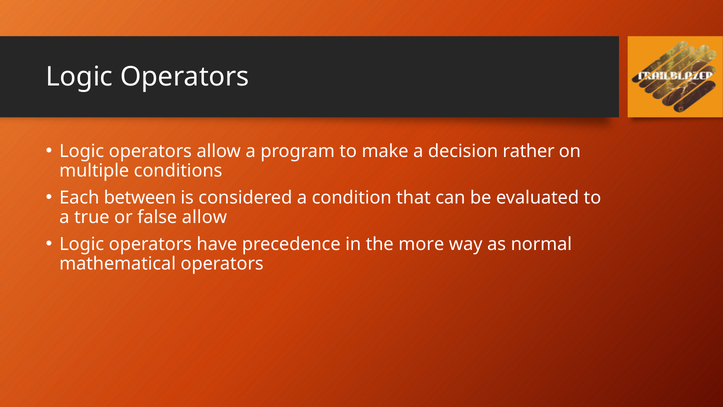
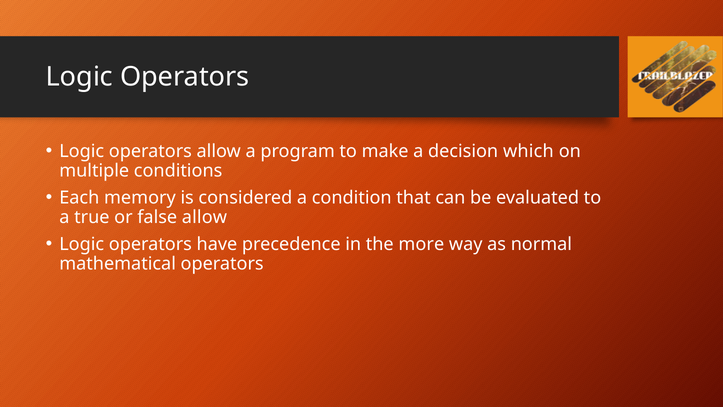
rather: rather -> which (528, 151)
between: between -> memory (140, 198)
